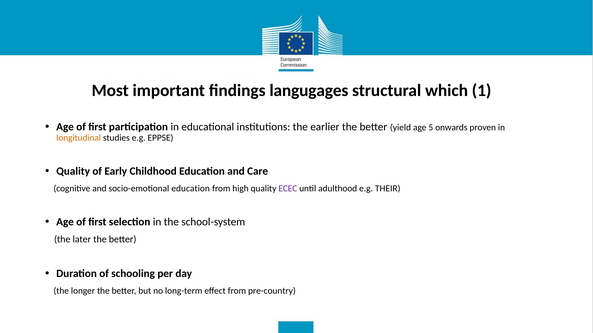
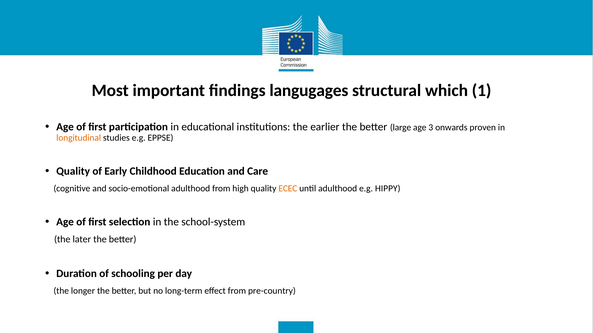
yield: yield -> large (401, 128)
5: 5 -> 3 (431, 128)
socio-emotional education: education -> adulthood (191, 189)
ECEC colour: purple -> orange (288, 189)
THEIR: THEIR -> HIPPY (388, 189)
